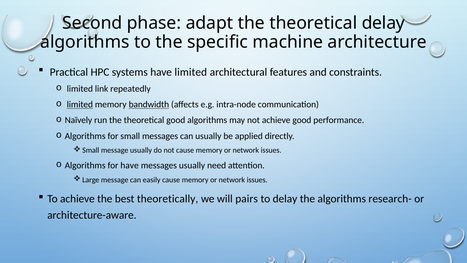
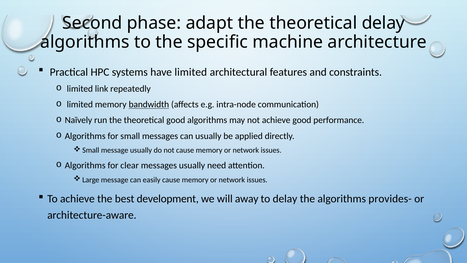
limited underline: present -> none (80, 104)
for have: have -> clear (130, 165)
theoretically: theoretically -> development (168, 199)
pairs: pairs -> away (247, 199)
research-: research- -> provides- (390, 199)
